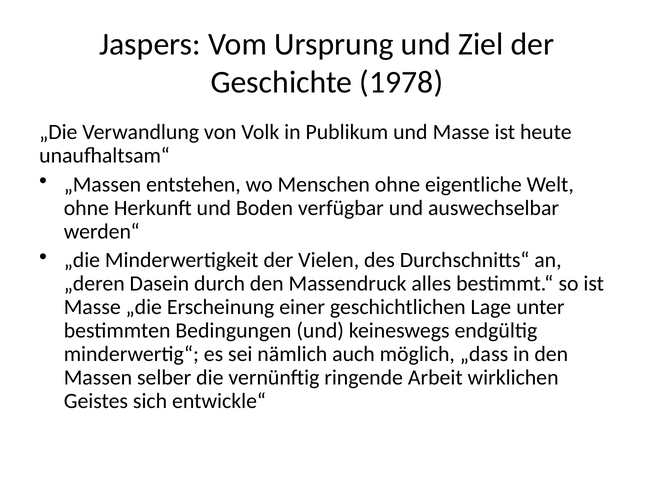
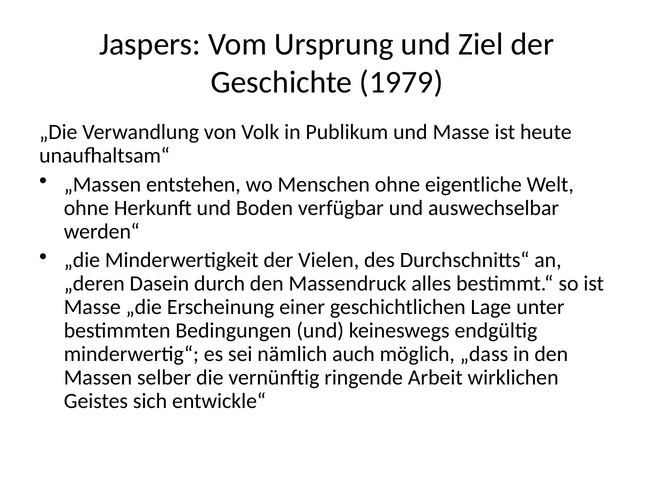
1978: 1978 -> 1979 (401, 82)
